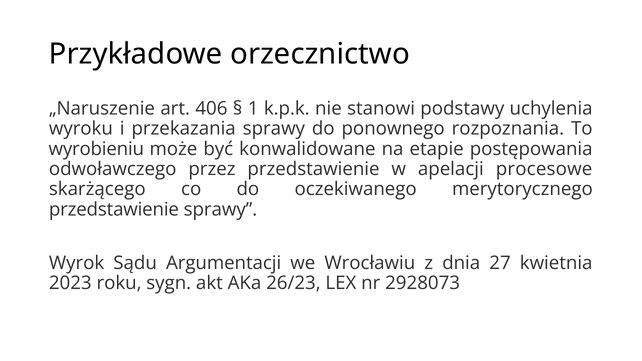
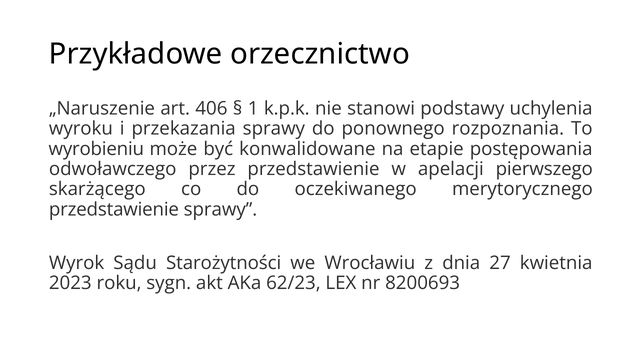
procesowe: procesowe -> pierwszego (544, 169)
Argumentacji: Argumentacji -> Starożytności (224, 263)
26/23: 26/23 -> 62/23 (293, 283)
2928073: 2928073 -> 8200693 (423, 283)
